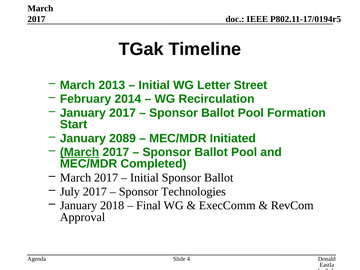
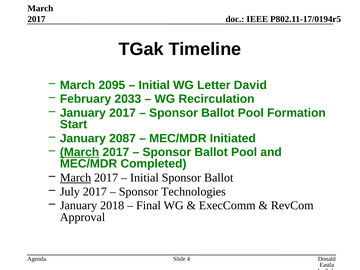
2013: 2013 -> 2095 (112, 85)
Street: Street -> David (250, 85)
2014: 2014 -> 2033 (128, 99)
2089: 2089 -> 2087 (123, 138)
March underline: none -> present (76, 178)
